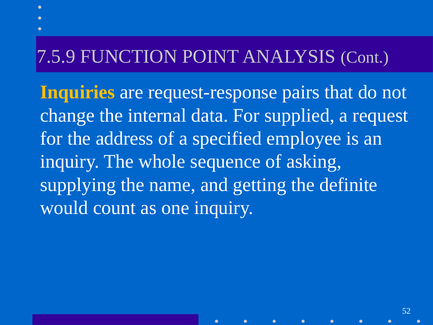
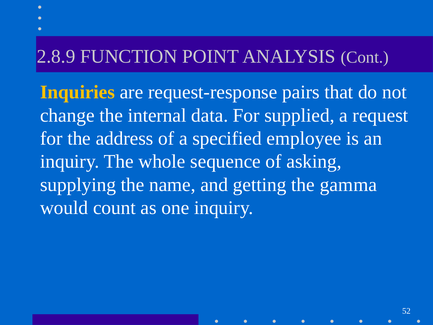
7.5.9: 7.5.9 -> 2.8.9 (56, 56)
definite: definite -> gamma (348, 185)
